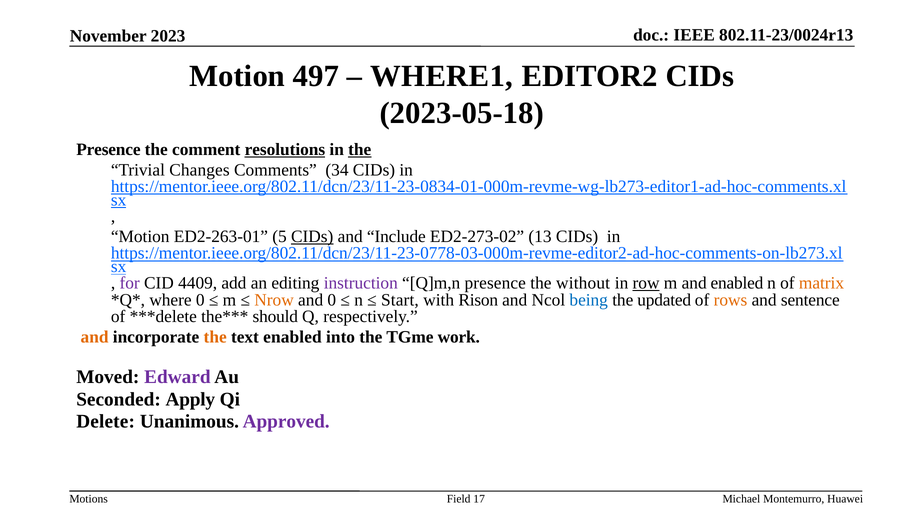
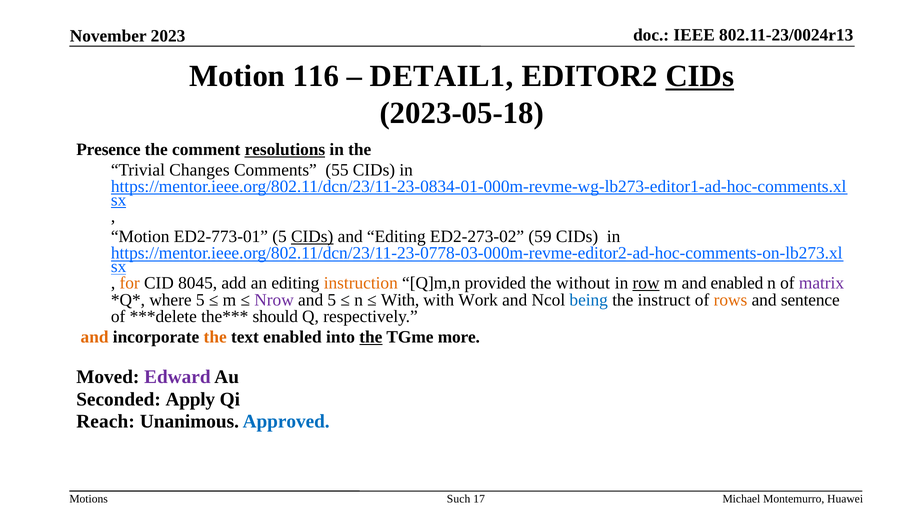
497: 497 -> 116 (316, 76)
WHERE1: WHERE1 -> DETAIL1 (442, 76)
CIDs underline: none -> present (700, 76)
the underline: present -> none (360, 150)
34: 34 -> 55 (337, 170)
ED2-263-01: ED2-263-01 -> ED2-773-01 (221, 237)
and Include: Include -> Editing (396, 237)
13: 13 -> 59 (540, 237)
for colour: purple -> orange (130, 283)
4409: 4409 -> 8045 (198, 283)
instruction colour: purple -> orange (361, 283)
Q]m,n presence: presence -> provided (495, 283)
matrix colour: orange -> purple (821, 283)
where 0: 0 -> 5 (200, 300)
Nrow colour: orange -> purple (274, 300)
and 0: 0 -> 5 (332, 300)
Start: Start -> With (400, 300)
Rison: Rison -> Work (478, 300)
updated: updated -> instruct (664, 300)
the underline: none -> present (371, 337)
work: work -> more (459, 337)
Delete: Delete -> Reach (106, 421)
Approved colour: purple -> blue (286, 421)
Field: Field -> Such (459, 498)
